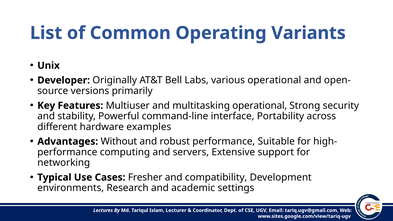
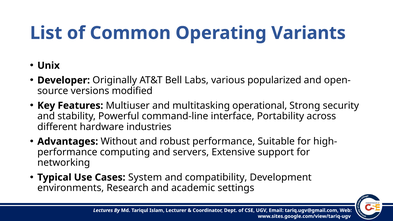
various operational: operational -> popularized (274, 80)
primarily: primarily -> modified (132, 91)
examples: examples -> industries (149, 127)
Fresher: Fresher -> System (145, 177)
